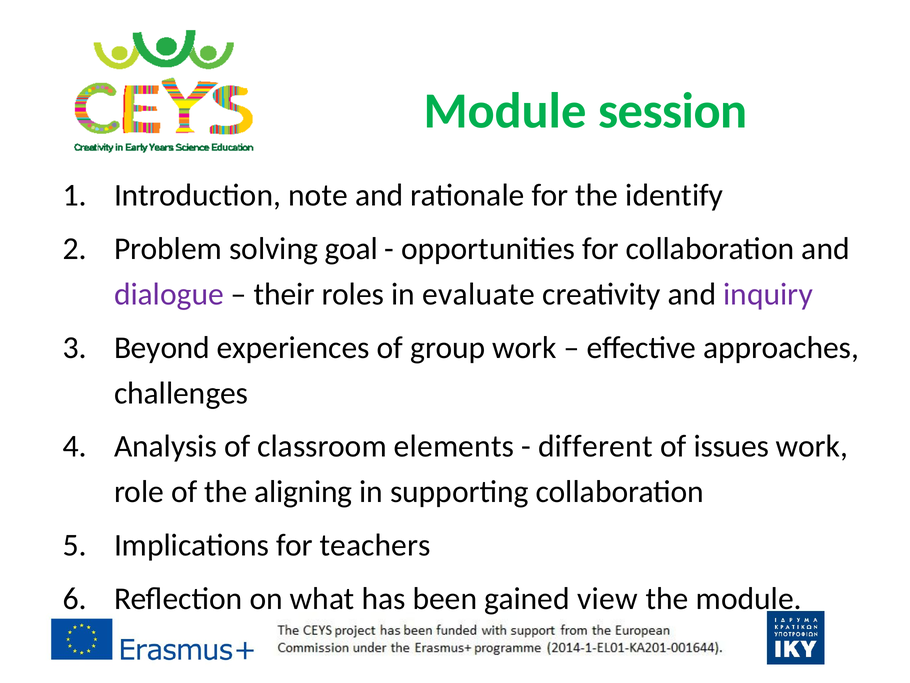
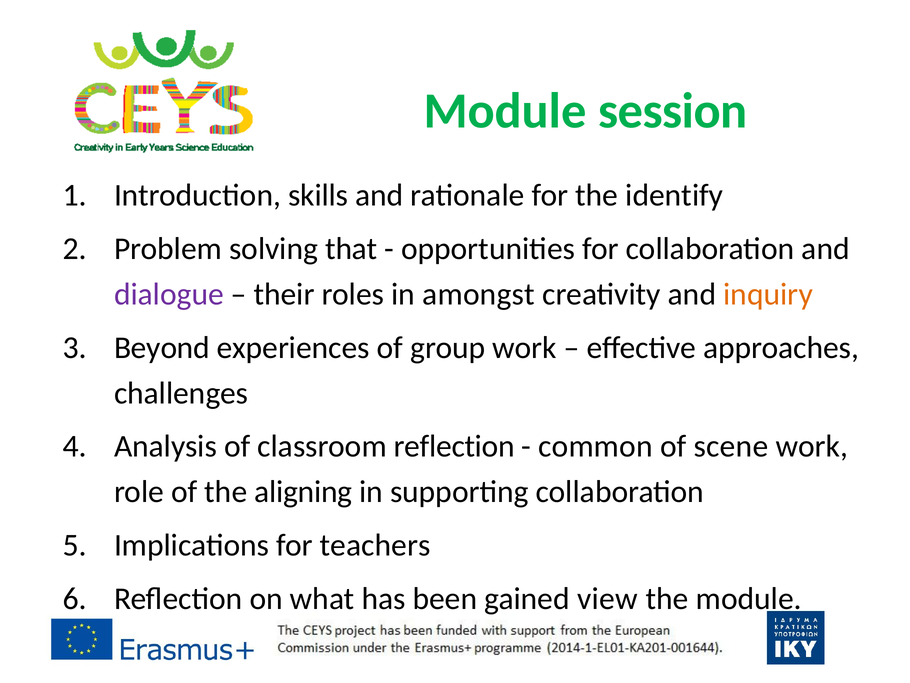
note: note -> skills (318, 195)
goal: goal -> that (351, 249)
evaluate: evaluate -> amongst (479, 294)
inquiry colour: purple -> orange (768, 294)
classroom elements: elements -> reflection (454, 446)
different: different -> common (595, 446)
issues: issues -> scene (731, 446)
